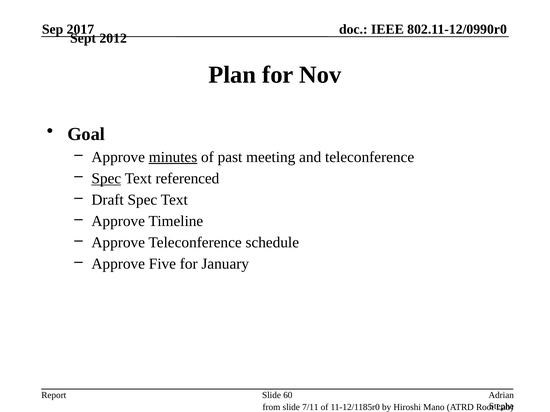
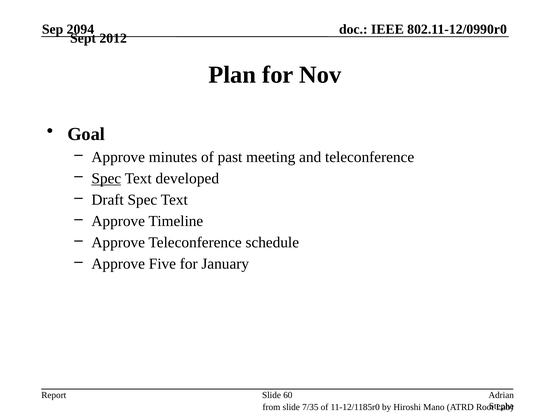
2017: 2017 -> 2094 (80, 29)
minutes underline: present -> none (173, 157)
referenced: referenced -> developed (187, 179)
7/11: 7/11 -> 7/35 (310, 408)
